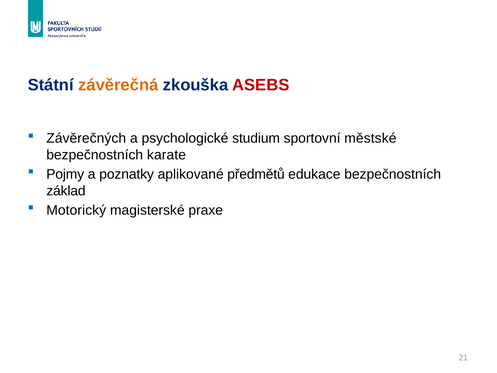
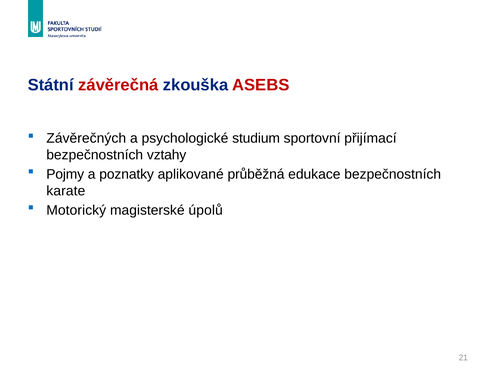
závěrečná colour: orange -> red (118, 85)
městské: městské -> přijímací (370, 138)
karate: karate -> vztahy (167, 155)
předmětů: předmětů -> průběžná (256, 174)
základ: základ -> karate (66, 191)
praxe: praxe -> úpolů (206, 210)
